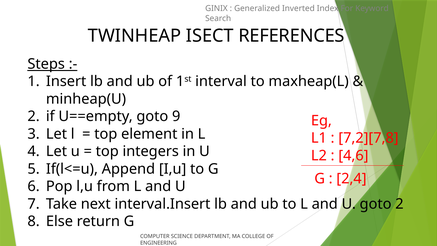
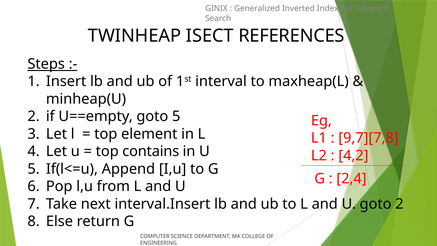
goto 9: 9 -> 5 (176, 116)
7,2][7,8: 7,2][7,8 -> 9,7][7,8 (368, 138)
integers: integers -> contains (151, 151)
4,6: 4,6 -> 4,2 (353, 155)
